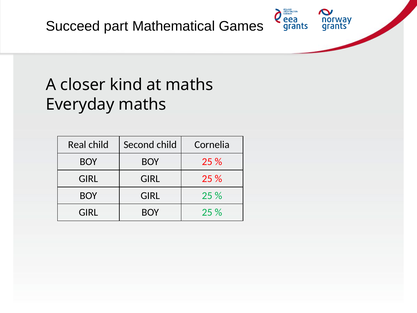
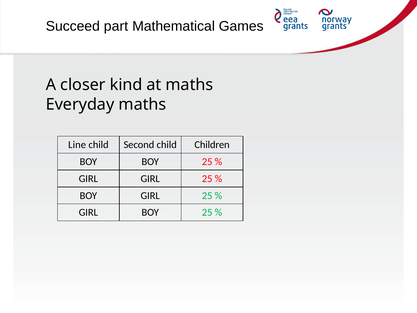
Real: Real -> Line (77, 145)
Cornelia: Cornelia -> Children (212, 145)
